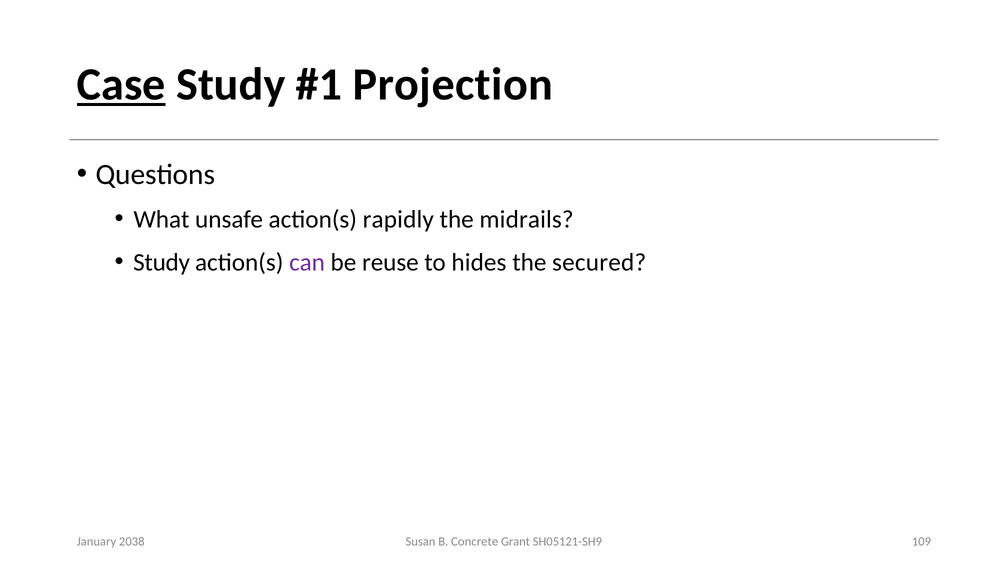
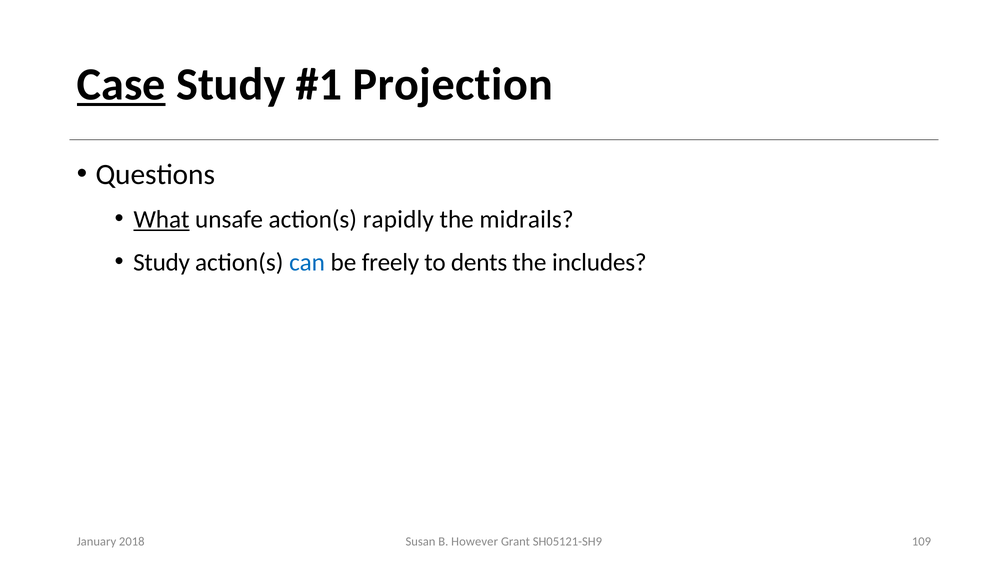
What underline: none -> present (161, 220)
can colour: purple -> blue (307, 262)
reuse: reuse -> freely (390, 262)
hides: hides -> dents (479, 262)
secured: secured -> includes (599, 262)
Concrete: Concrete -> However (475, 541)
2038: 2038 -> 2018 (132, 541)
